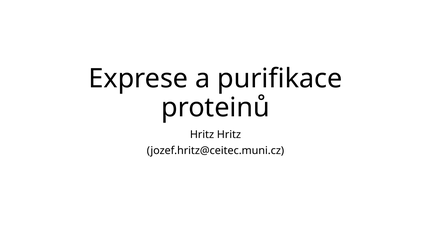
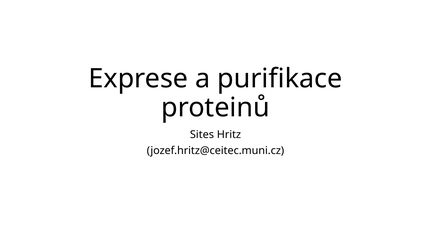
Hritz: Hritz -> Sites (202, 135)
